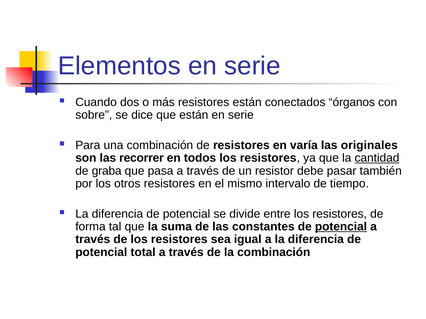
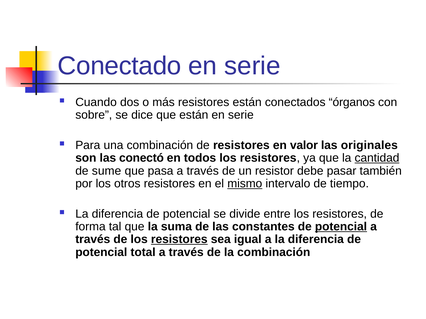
Elementos: Elementos -> Conectado (119, 66)
varía: varía -> valor (304, 146)
recorrer: recorrer -> conectó (141, 158)
graba: graba -> sume (107, 171)
mismo underline: none -> present (245, 184)
resistores underline: none -> present (179, 240)
